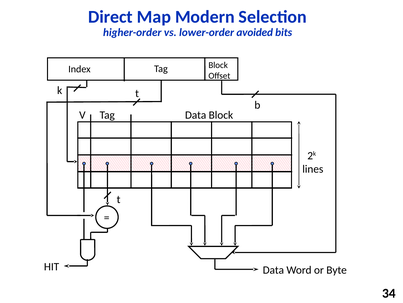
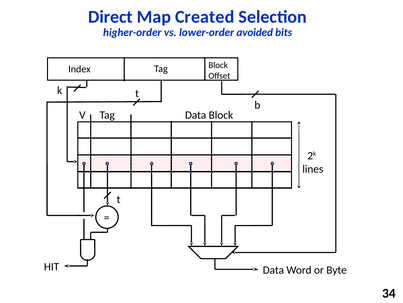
Modern: Modern -> Created (205, 17)
